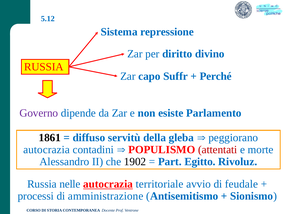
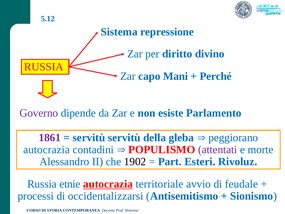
Suffr: Suffr -> Mani (176, 76)
1861 colour: black -> purple (50, 137)
diffuso: diffuso -> servitù (89, 137)
attentati colour: red -> purple (218, 149)
Egitto: Egitto -> Esteri (200, 161)
nelle: nelle -> etnie (70, 184)
amministrazione: amministrazione -> occidentalizzarsi (106, 196)
